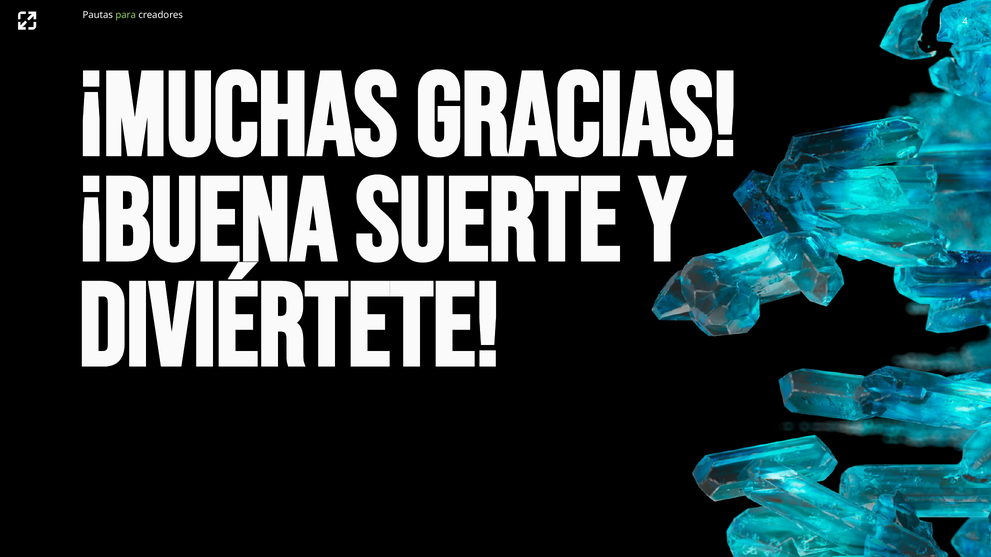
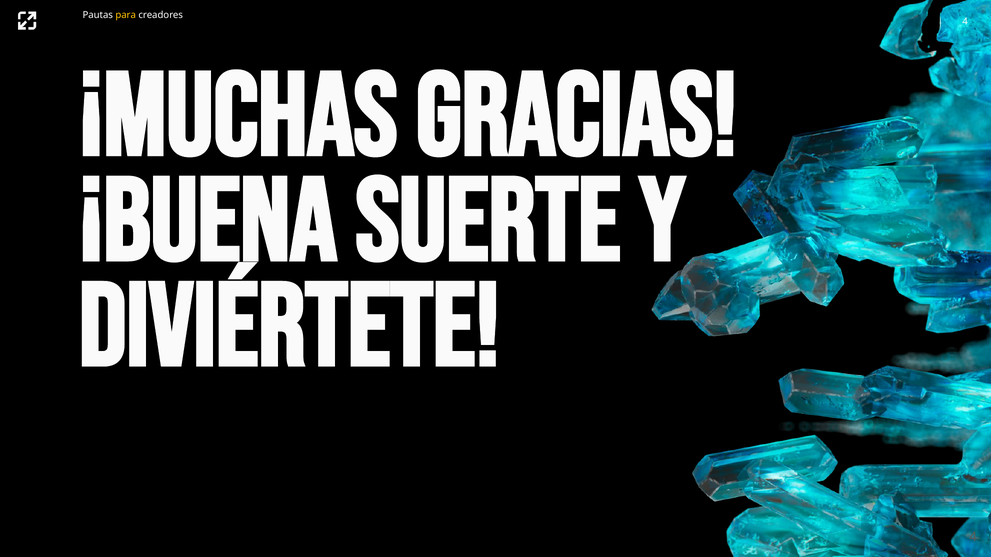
para colour: light green -> yellow (126, 15)
